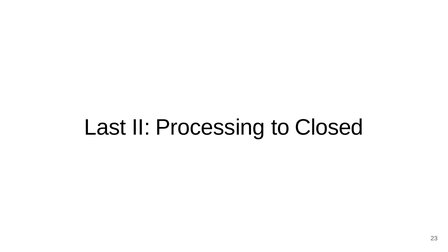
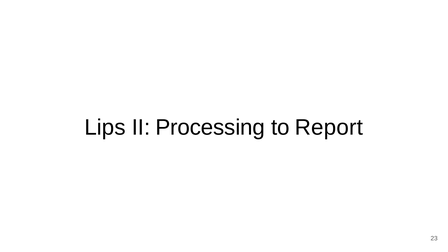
Last: Last -> Lips (105, 128)
Closed: Closed -> Report (329, 128)
